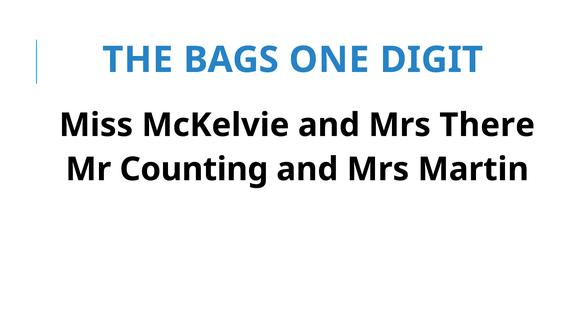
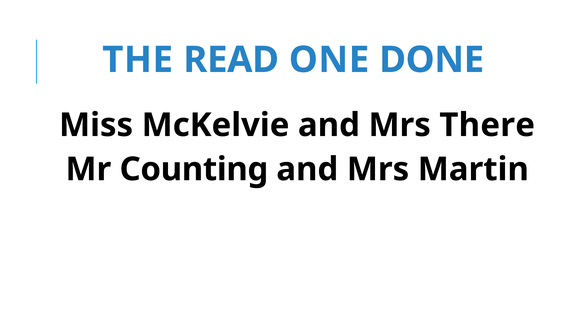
BAGS: BAGS -> READ (231, 60)
DIGIT: DIGIT -> DONE (432, 60)
